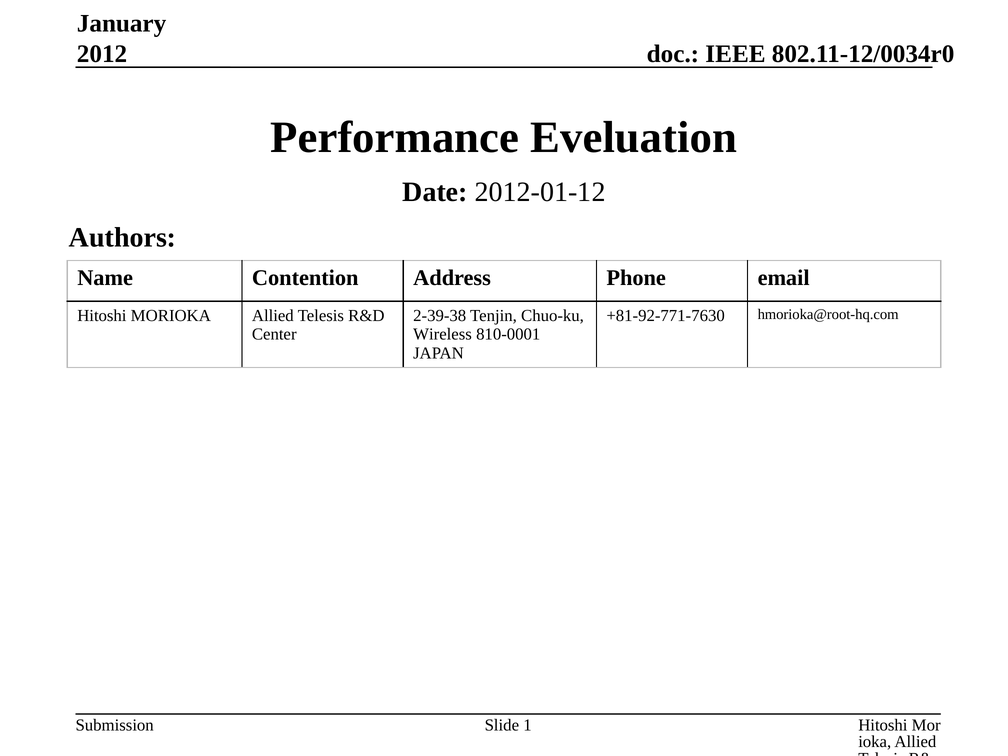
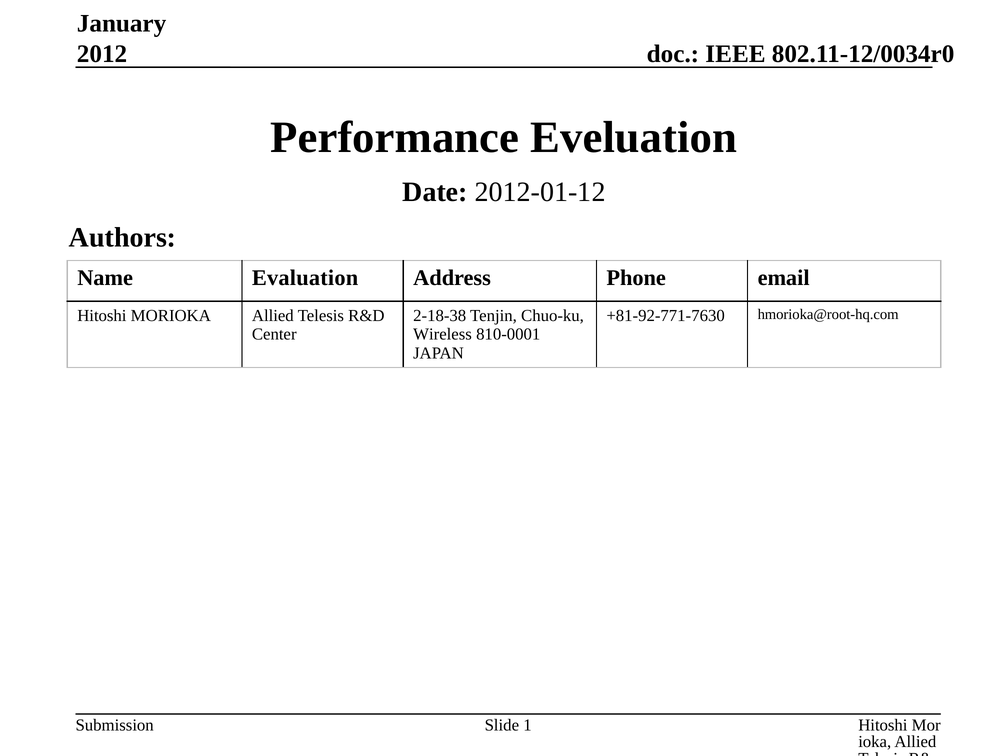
Contention: Contention -> Evaluation (305, 278)
2-39-38: 2-39-38 -> 2-18-38 (440, 316)
